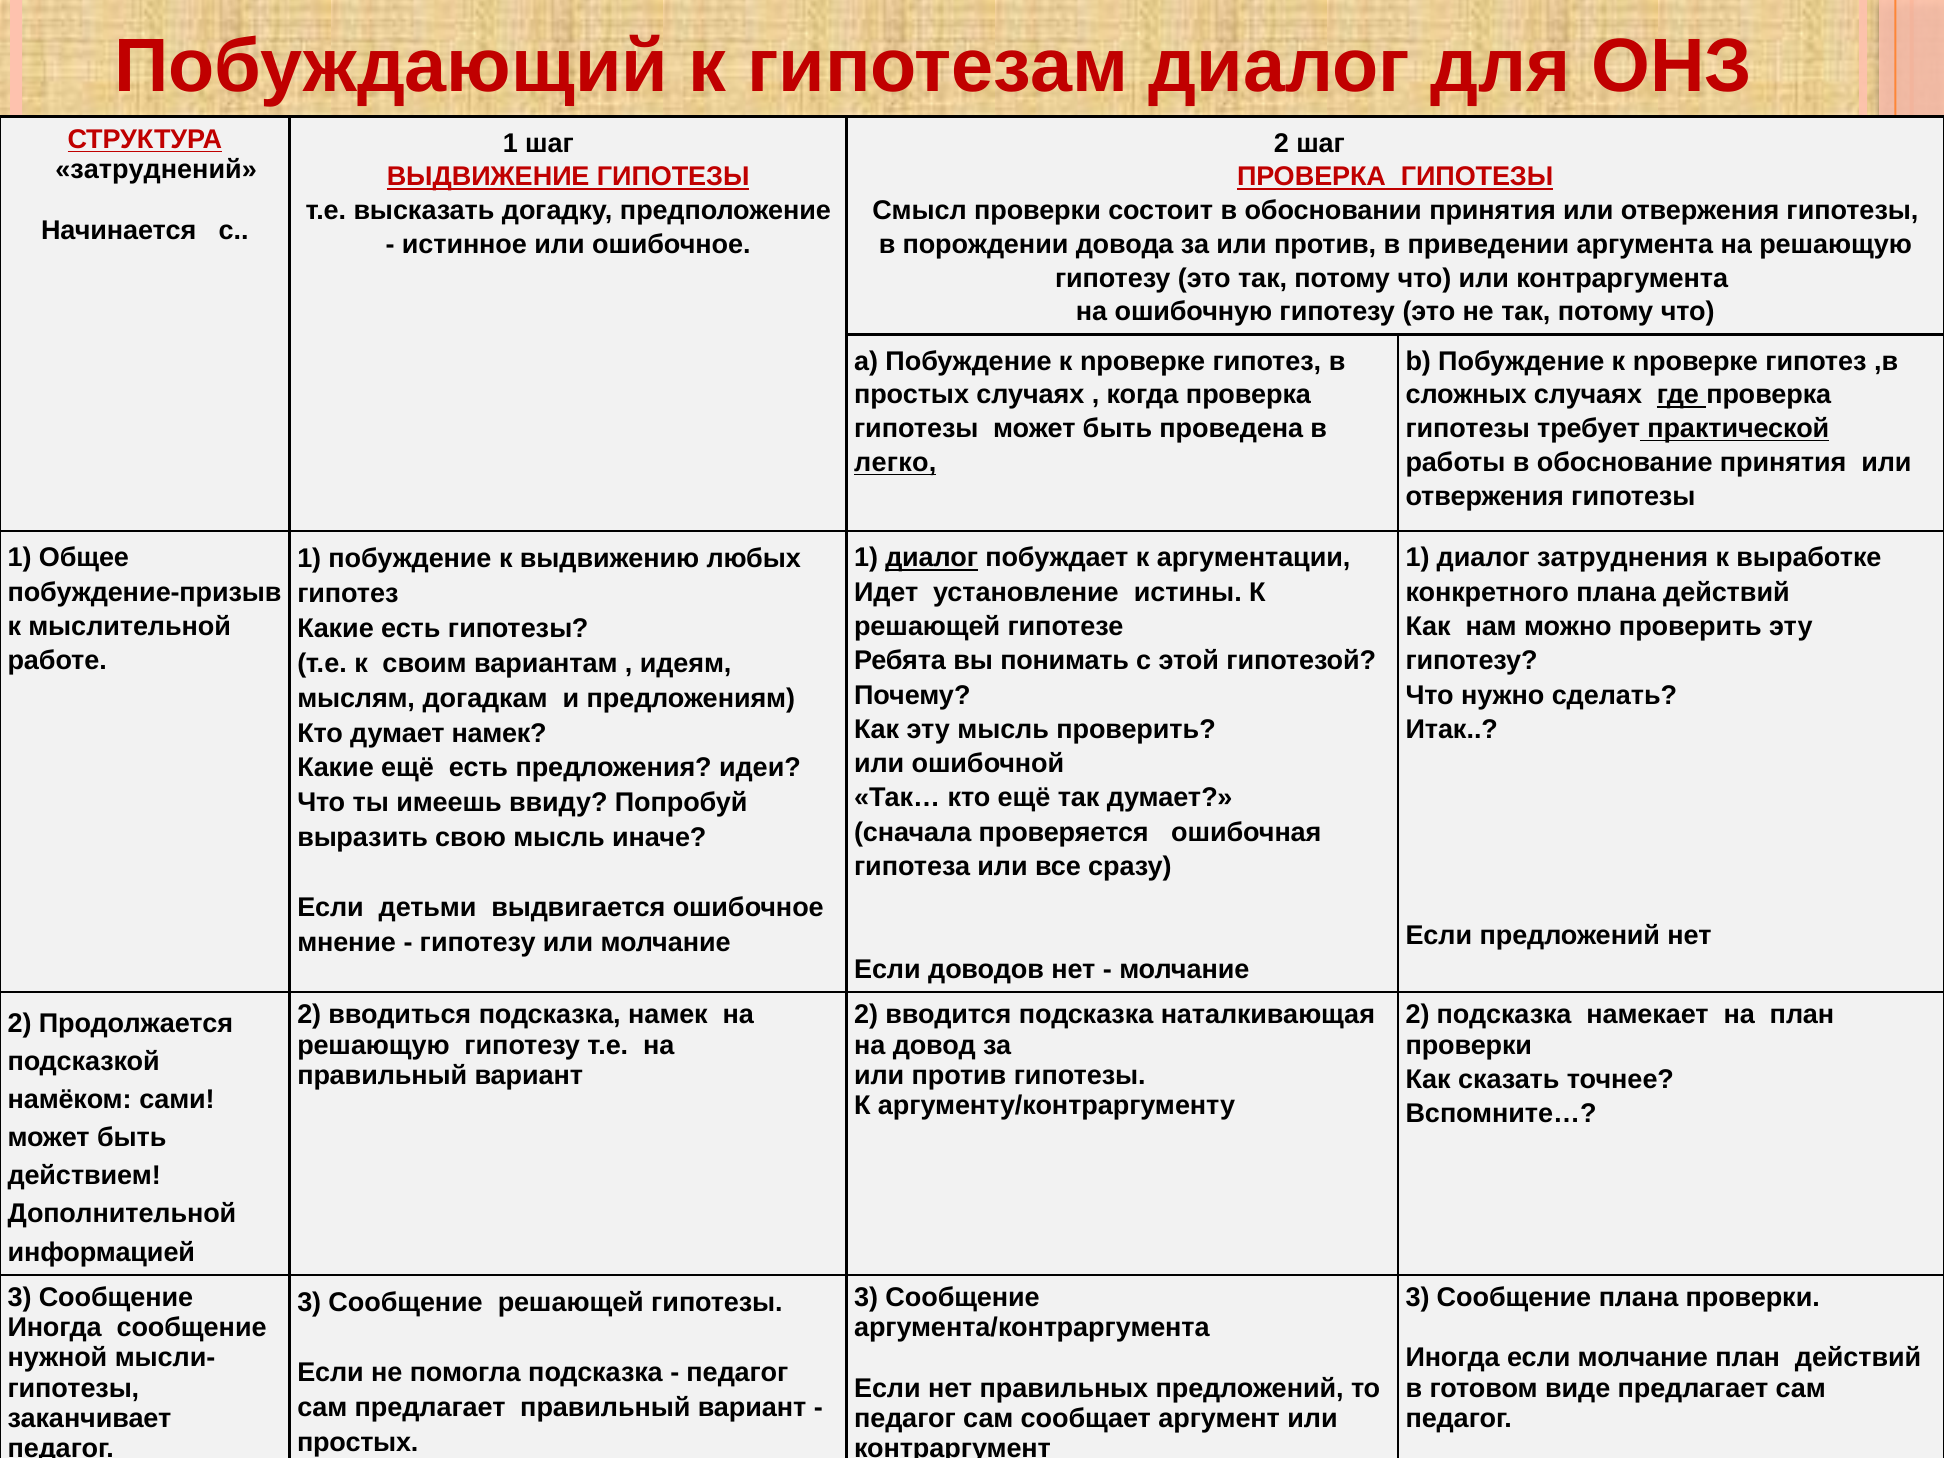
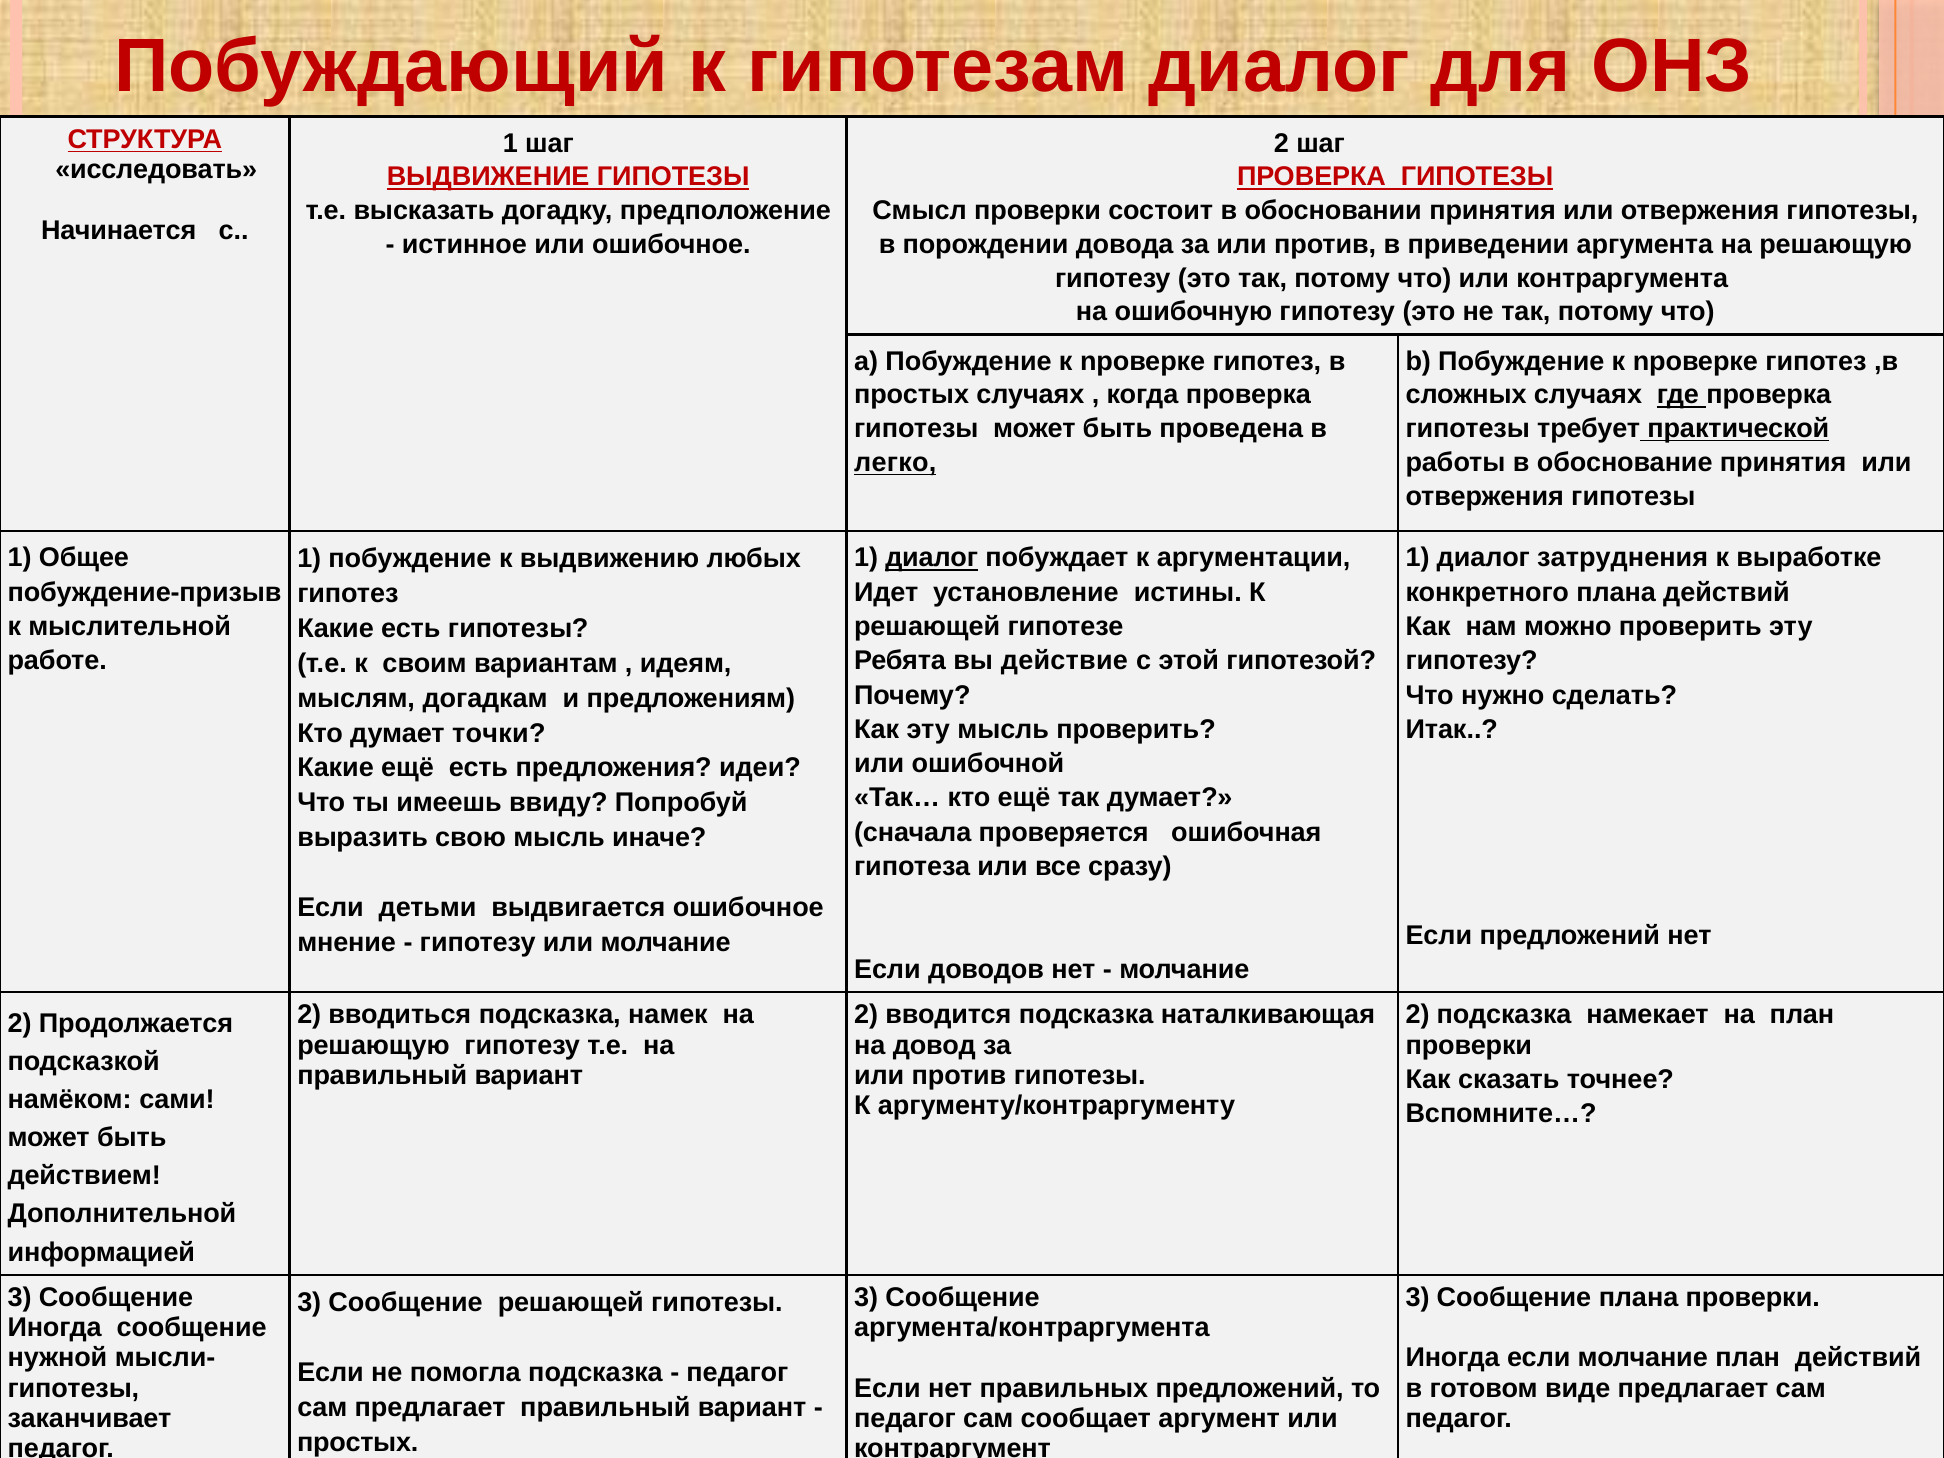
затруднений: затруднений -> исследовать (156, 170)
понимать: понимать -> действие (1064, 661)
думает намек: намек -> точки (499, 734)
